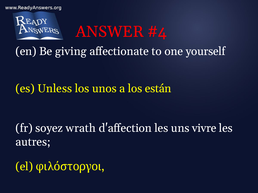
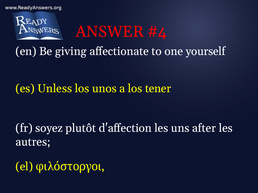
están: están -> tener (158, 89)
wrath: wrath -> plutôt (81, 129)
vivre: vivre -> after (204, 129)
